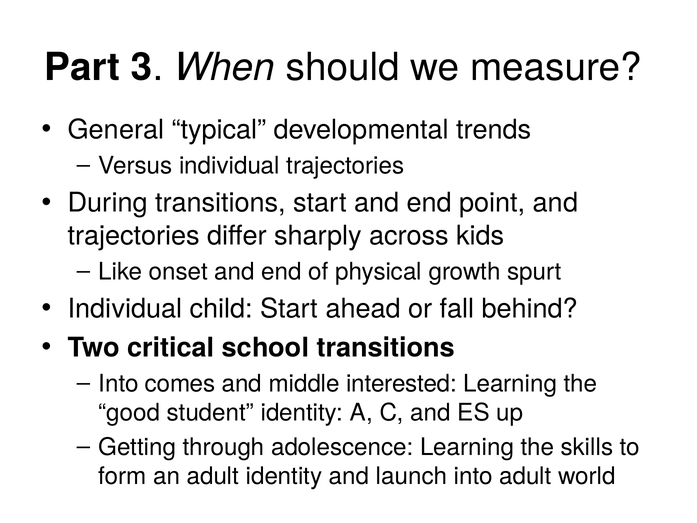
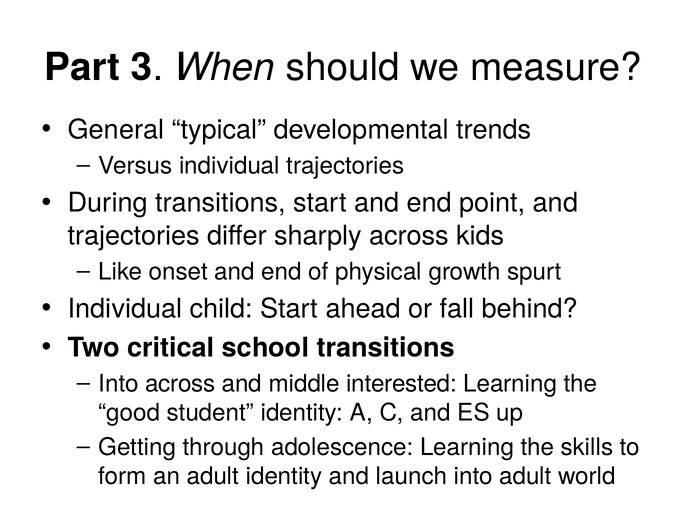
Into comes: comes -> across (180, 383)
